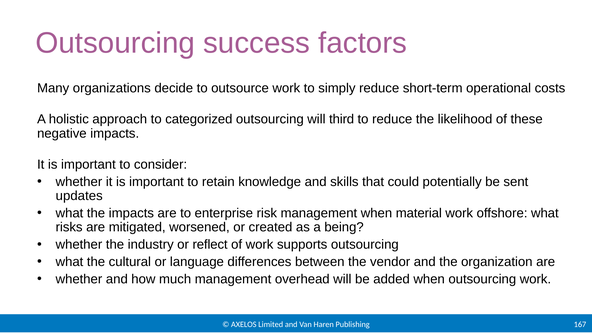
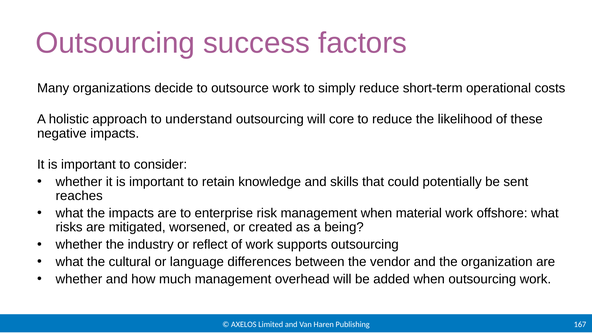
categorized: categorized -> understand (199, 119)
third: third -> core (342, 119)
updates: updates -> reaches (79, 196)
